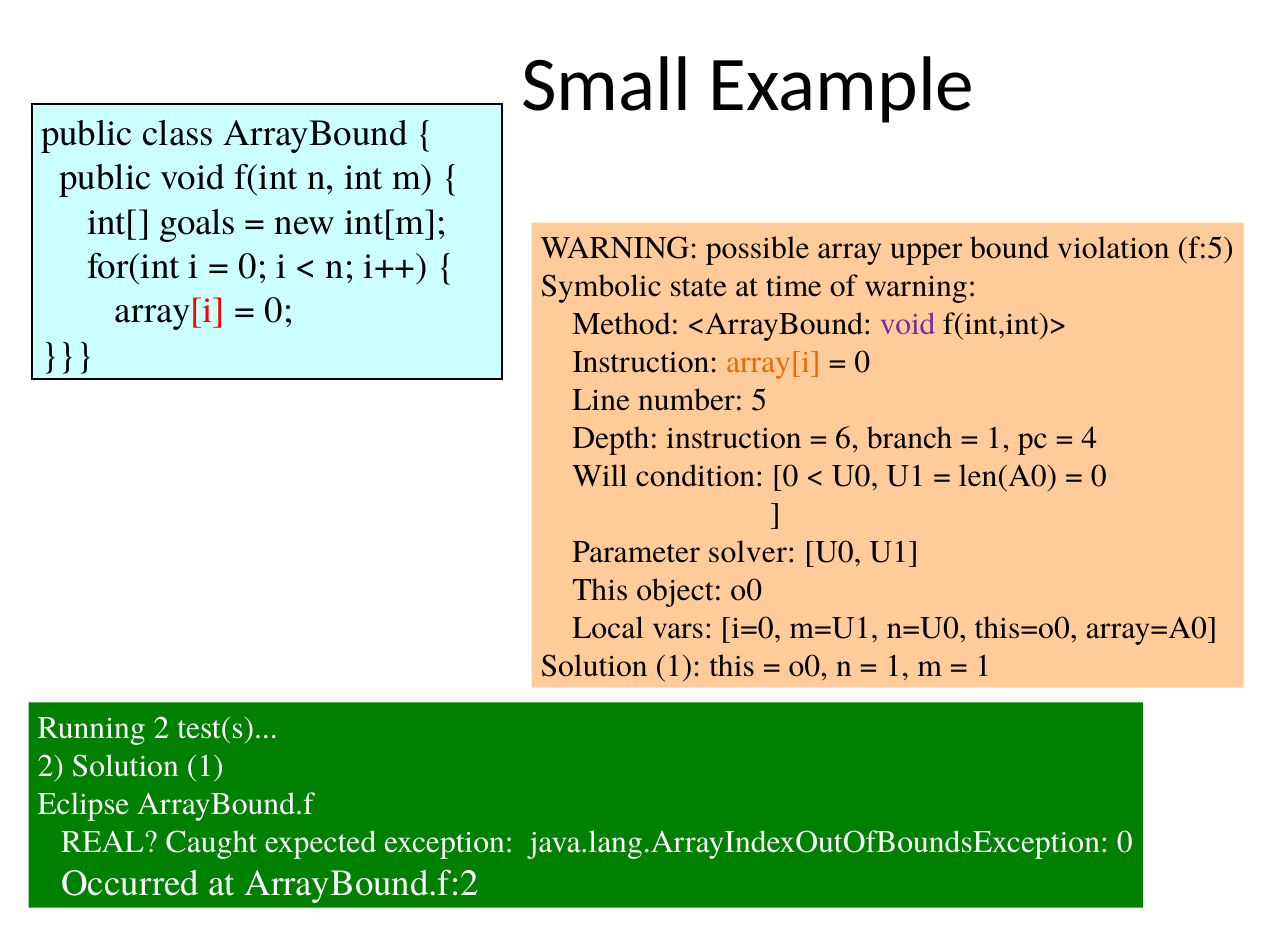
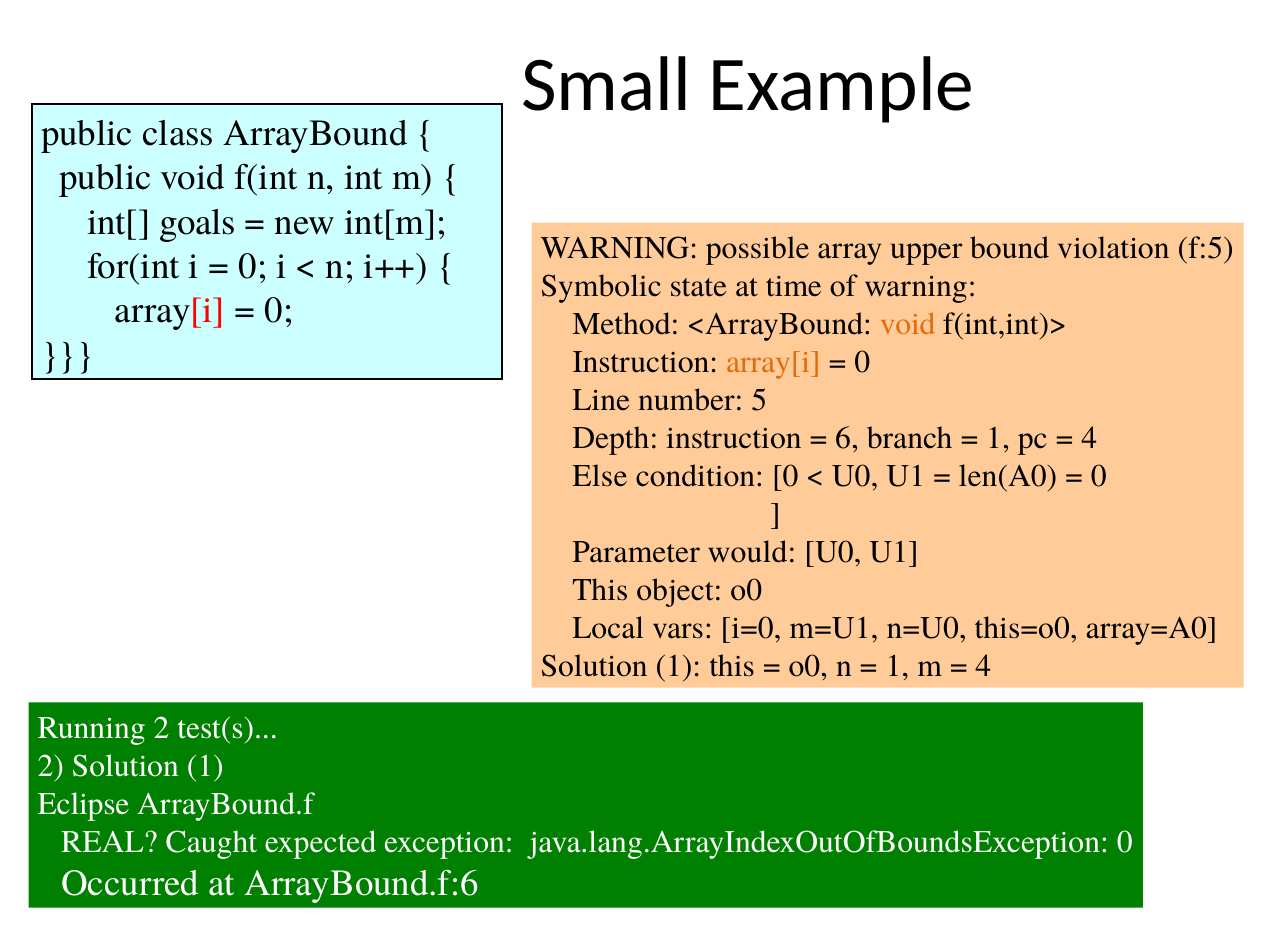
void colour: purple -> orange (908, 324)
Will: Will -> Else (600, 476)
solver: solver -> would (752, 553)
1: 1 -> 4 (983, 667)
ArrayBound.f:2: ArrayBound.f:2 -> ArrayBound.f:6 (362, 884)
